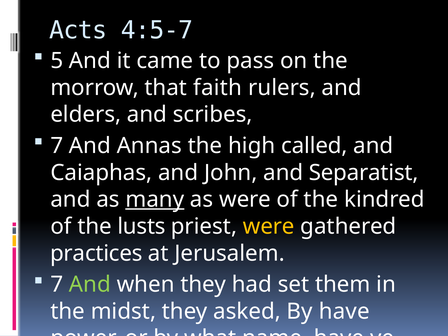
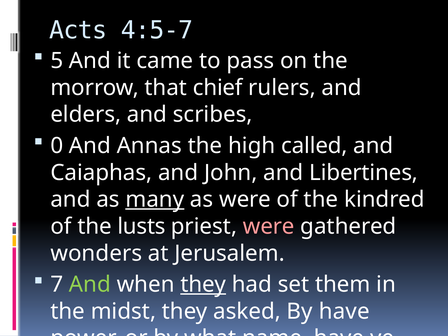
faith: faith -> chief (218, 88)
7: 7 -> 0 (57, 146)
Separatist: Separatist -> Libertines (364, 173)
were colour: yellow -> pink (269, 226)
practices: practices -> wonders (96, 253)
they underline: none -> present (203, 285)
